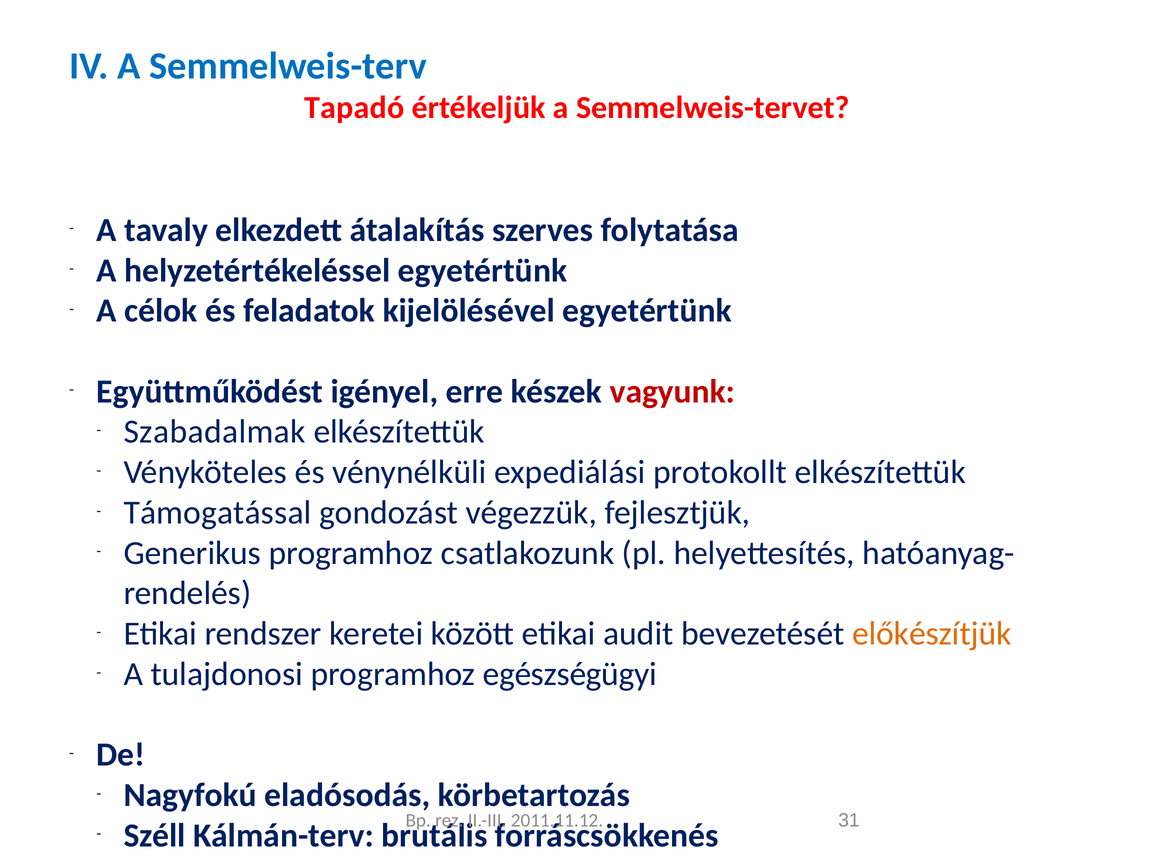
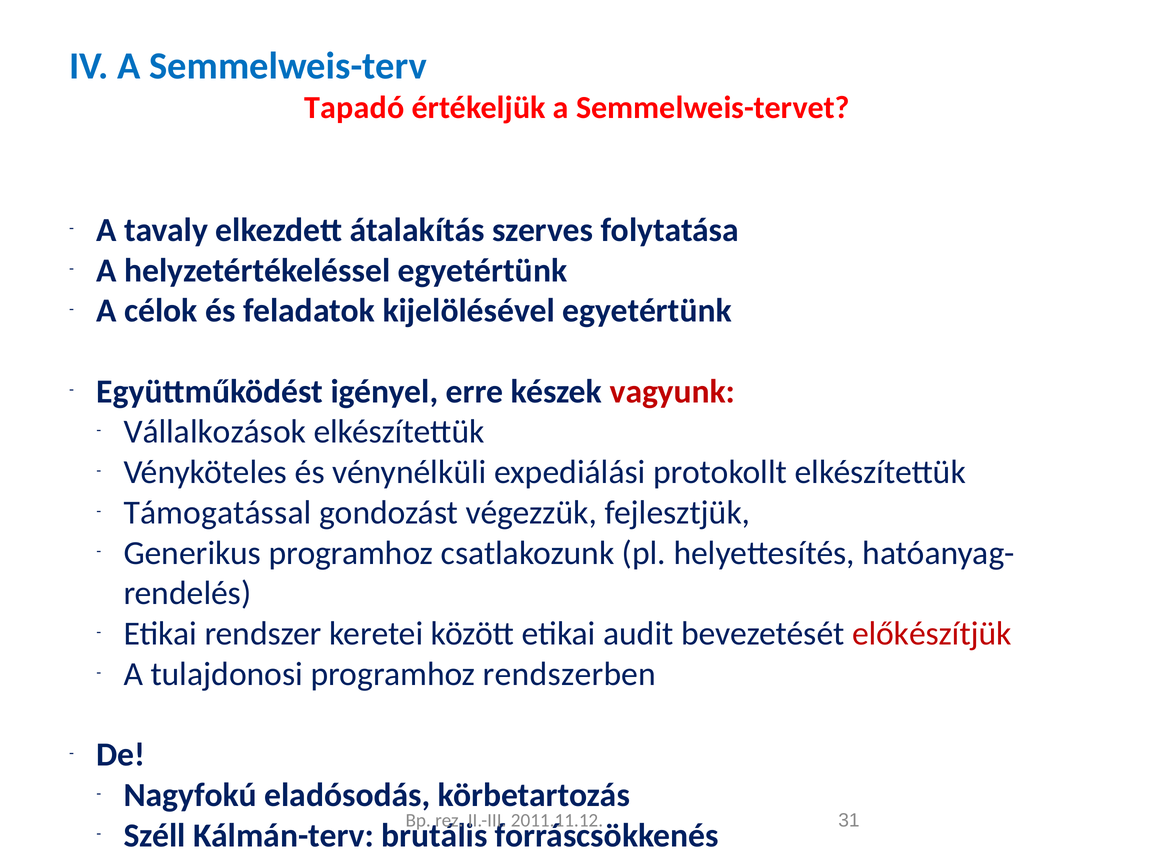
Szabadalmak: Szabadalmak -> Vállalkozások (215, 432)
előkészítjük colour: orange -> red (932, 634)
egészségügyi: egészségügyi -> rendszerben (570, 674)
